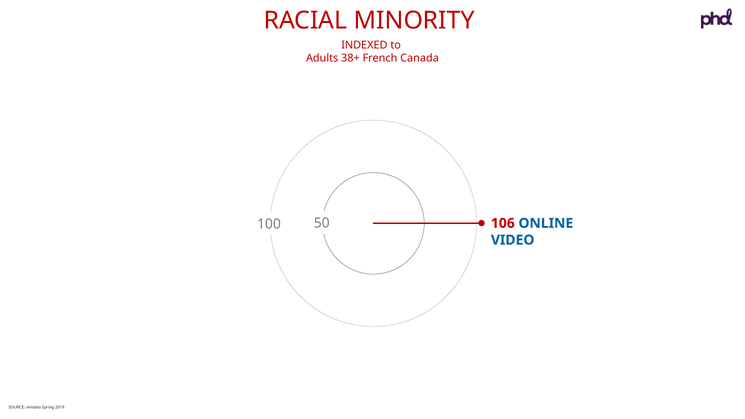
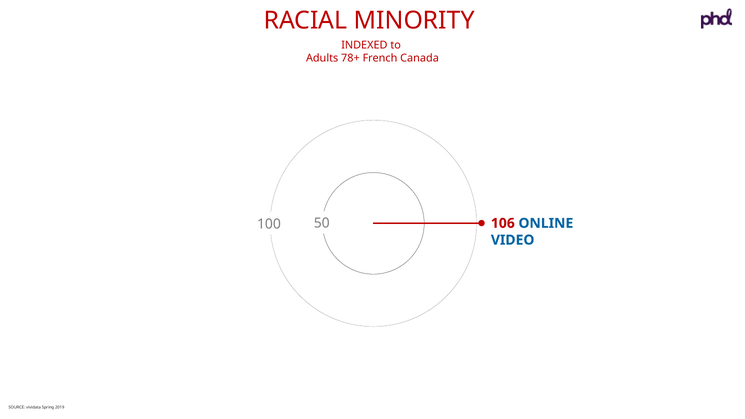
38+: 38+ -> 78+ (350, 58)
